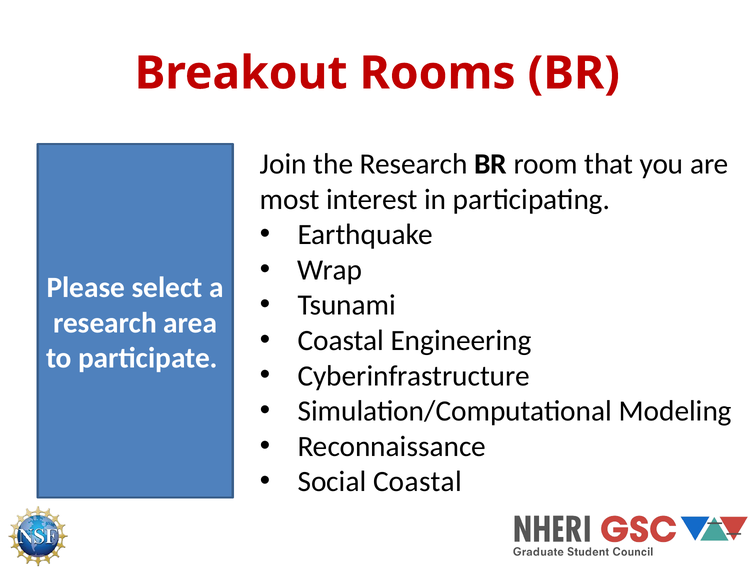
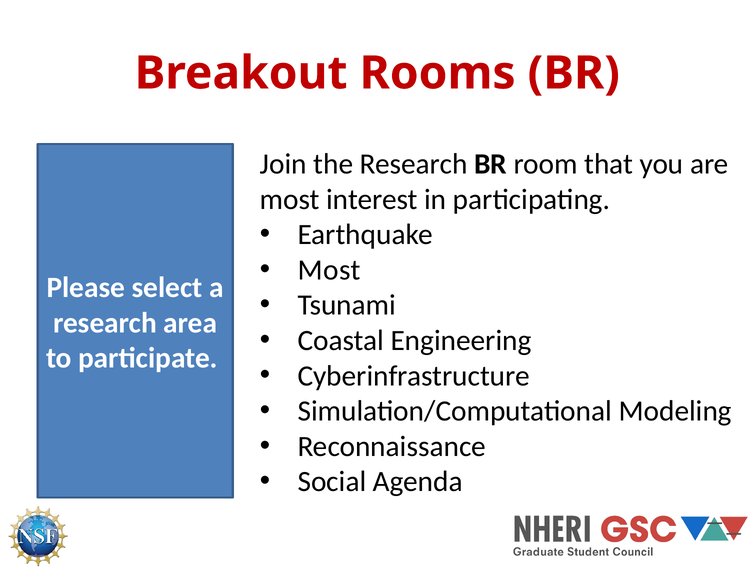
Wrap: Wrap -> Most (329, 270)
Social Coastal: Coastal -> Agenda (418, 481)
